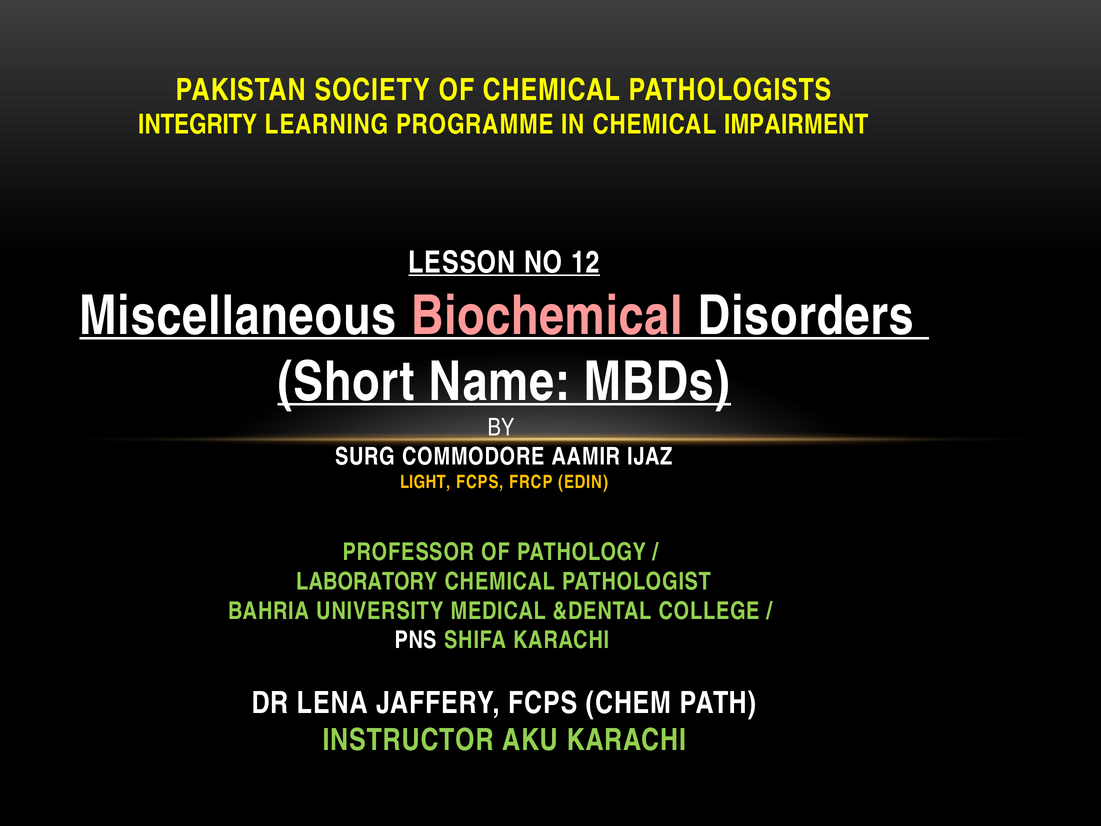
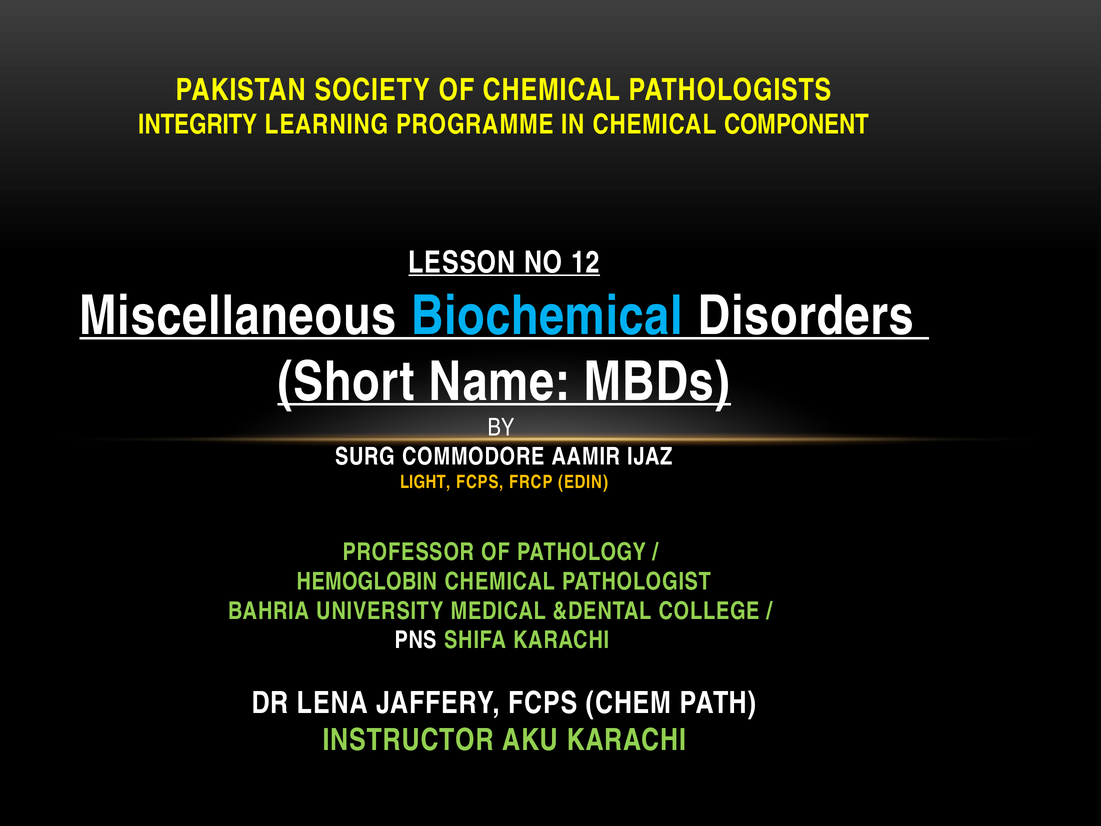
IMPAIRMENT: IMPAIRMENT -> COMPONENT (797, 125)
Biochemical colour: pink -> light blue (547, 316)
LABORATORY: LABORATORY -> HEMOGLOBIN (367, 582)
